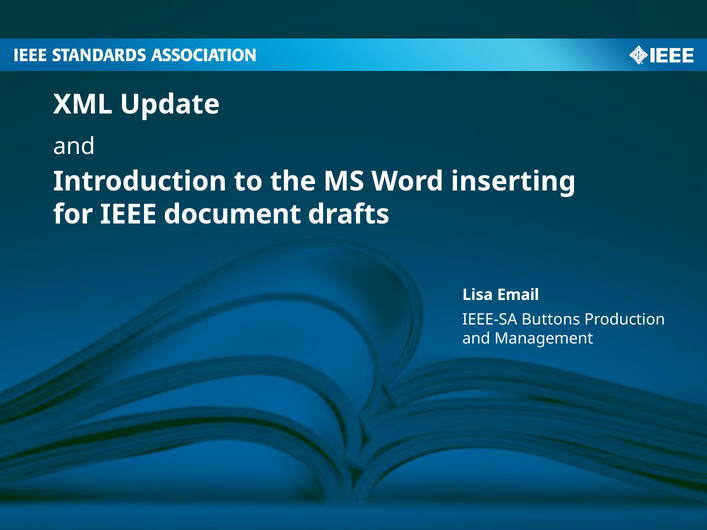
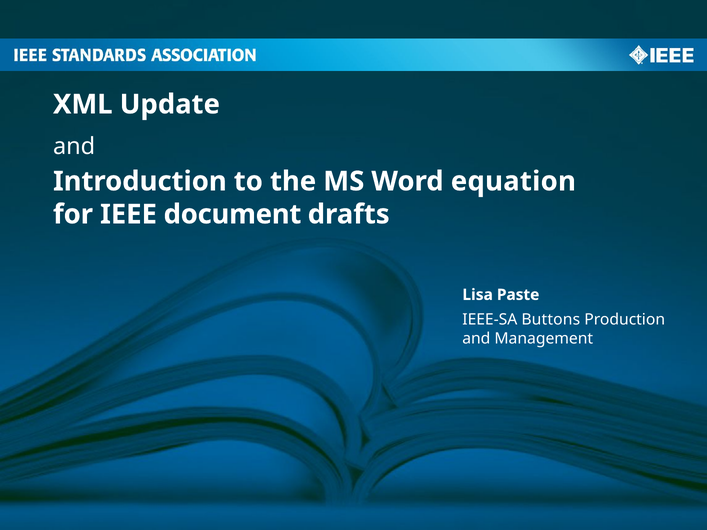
inserting: inserting -> equation (513, 181)
Email: Email -> Paste (518, 295)
